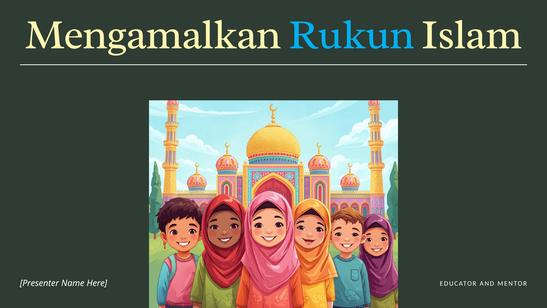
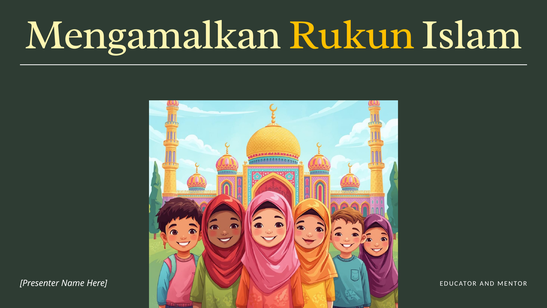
Rukun colour: light blue -> yellow (352, 34)
